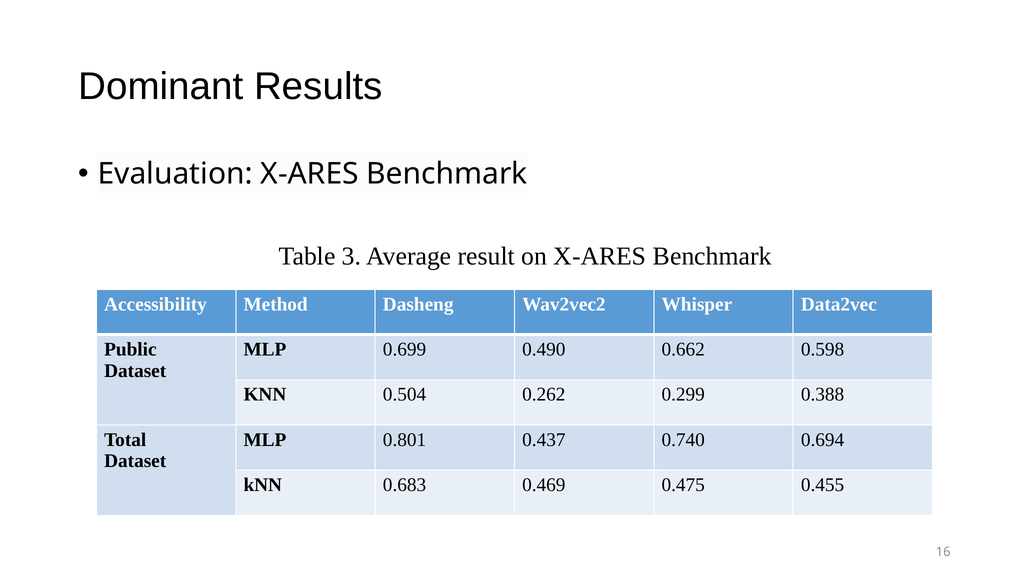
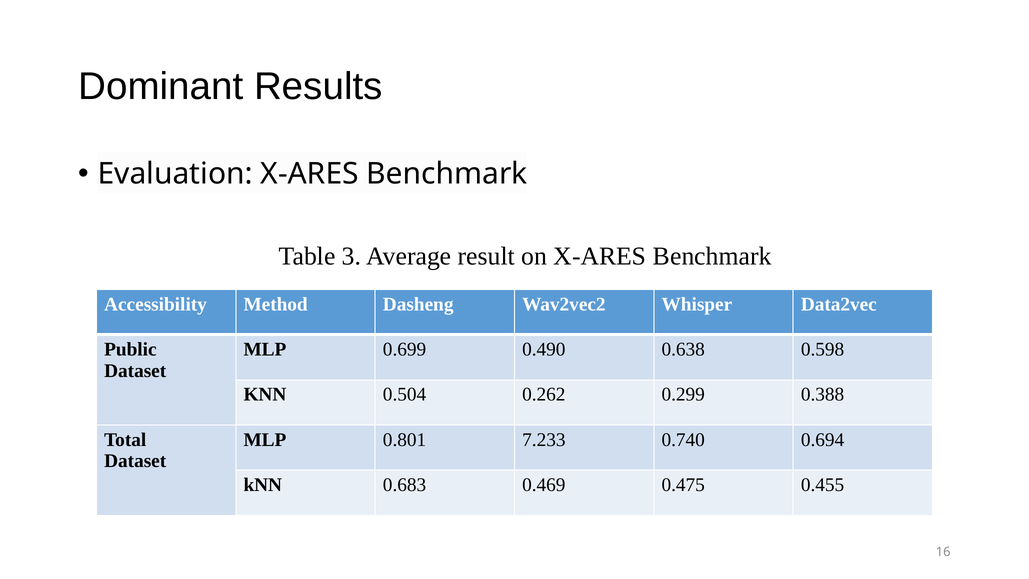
0.662: 0.662 -> 0.638 (683, 349)
0.437: 0.437 -> 7.233 (544, 440)
